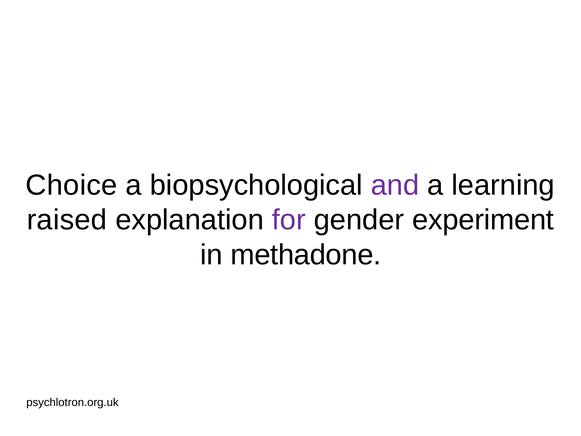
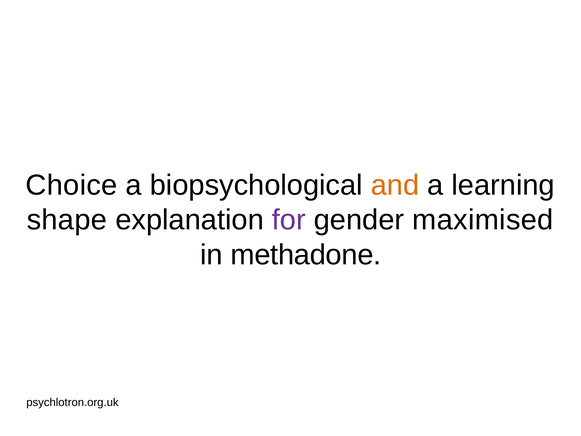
and colour: purple -> orange (395, 185)
raised: raised -> shape (67, 220)
experiment: experiment -> maximised (483, 220)
